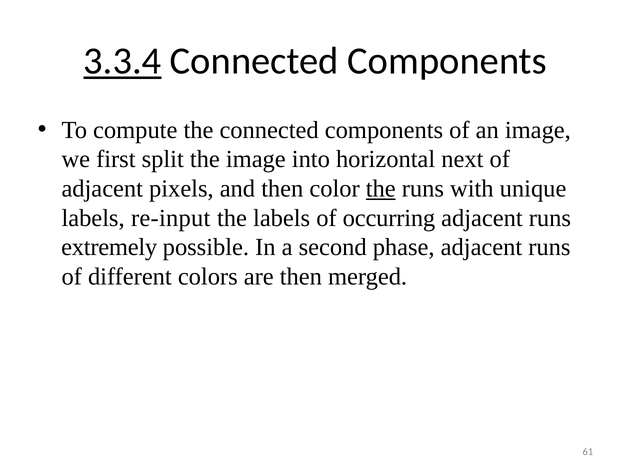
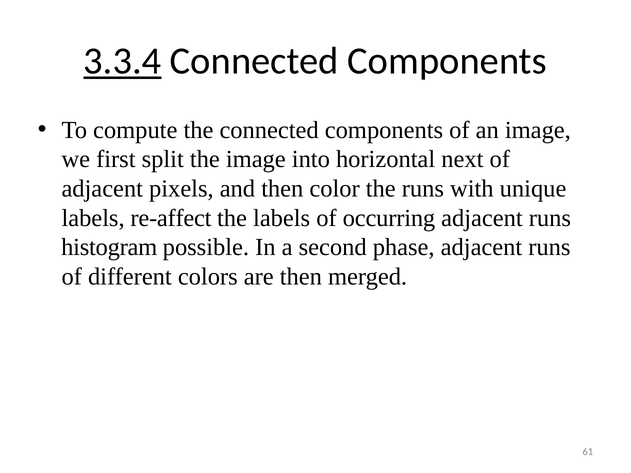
the underline: present -> none (381, 189)
re-input: re-input -> re-affect (171, 218)
extremely: extremely -> histogram (109, 248)
